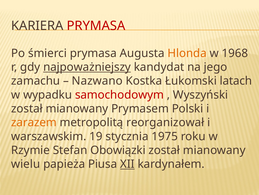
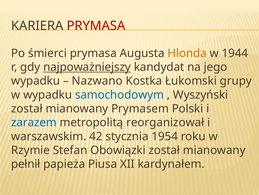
1968: 1968 -> 1944 (235, 53)
zamachu: zamachu -> wypadku (36, 81)
latach: latach -> grupy (236, 81)
samochodowym colour: red -> blue (119, 94)
zarazem colour: orange -> blue (34, 122)
19: 19 -> 42 (96, 136)
1975: 1975 -> 1954 (165, 136)
wielu: wielu -> pełnił (26, 164)
XII underline: present -> none (127, 164)
